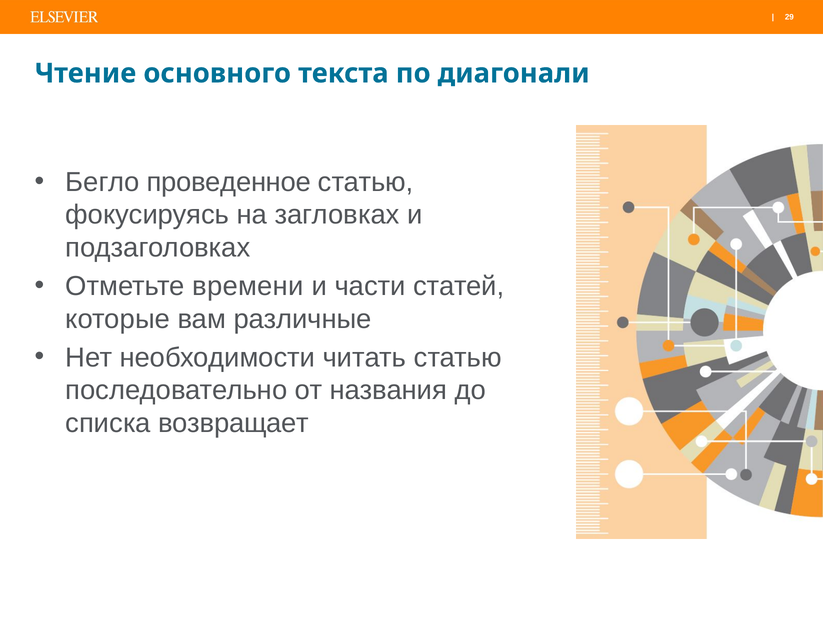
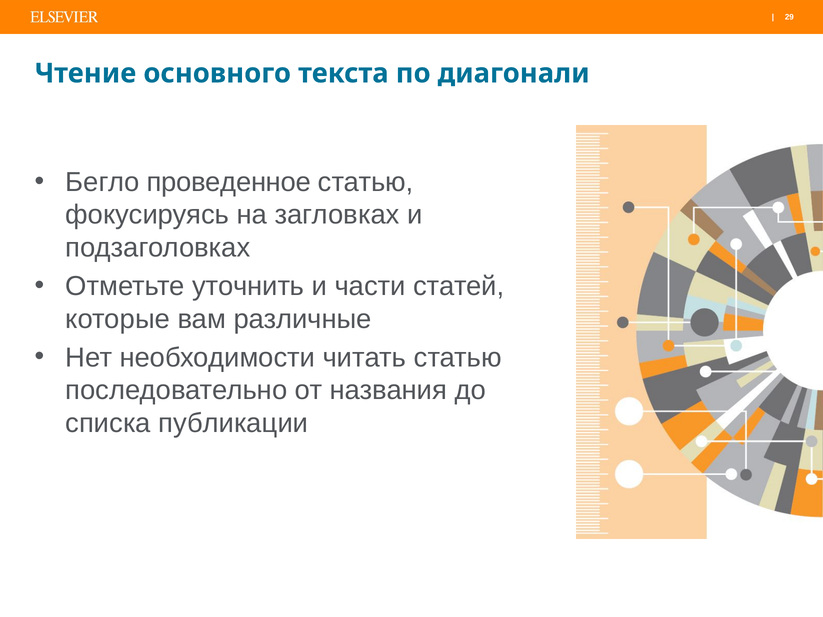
времени: времени -> уточнить (248, 286)
возвращает: возвращает -> публикации (233, 423)
